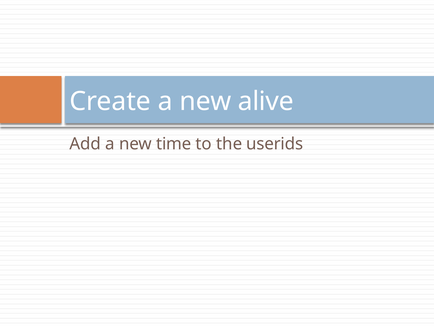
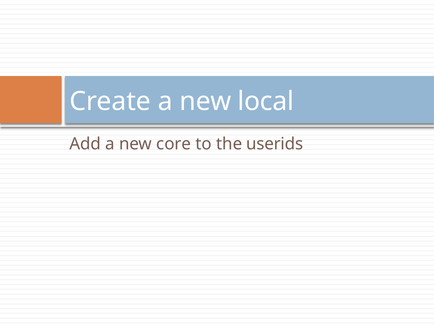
alive: alive -> local (266, 101)
time: time -> core (174, 144)
